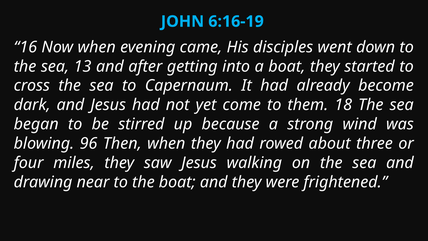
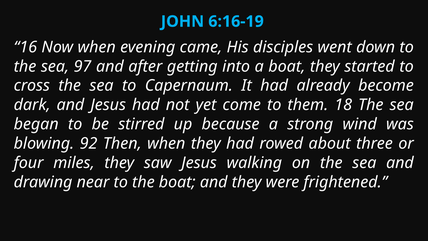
13: 13 -> 97 (83, 66)
96: 96 -> 92 (89, 143)
